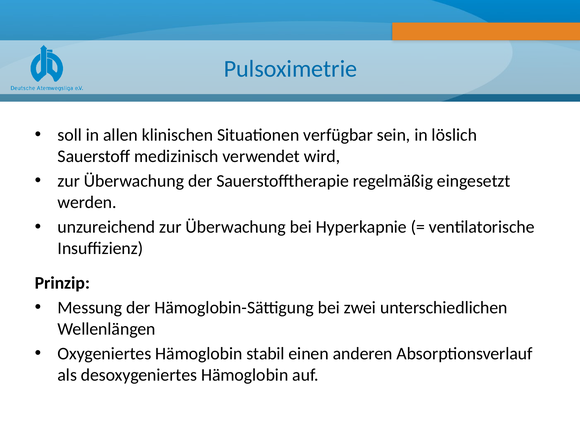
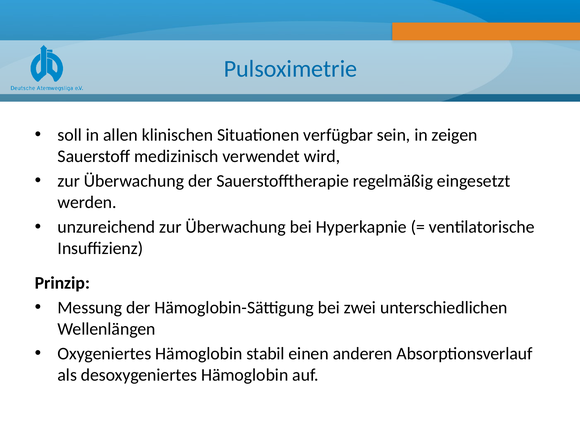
löslich: löslich -> zeigen (454, 135)
